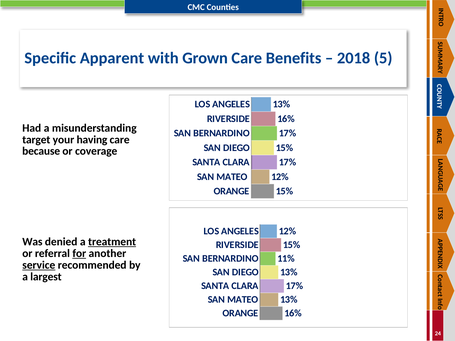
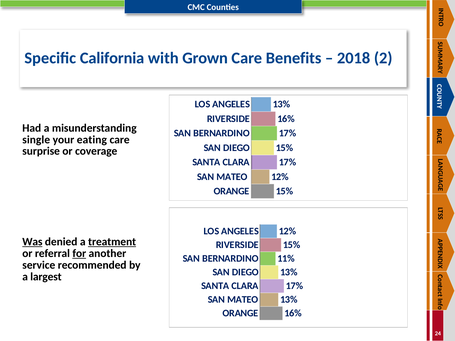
Apparent: Apparent -> California (112, 58)
5: 5 -> 2 (383, 58)
target: target -> single (36, 140)
having: having -> eating (92, 140)
because: because -> surprise (41, 151)
Was underline: none -> present (32, 242)
service underline: present -> none (39, 265)
